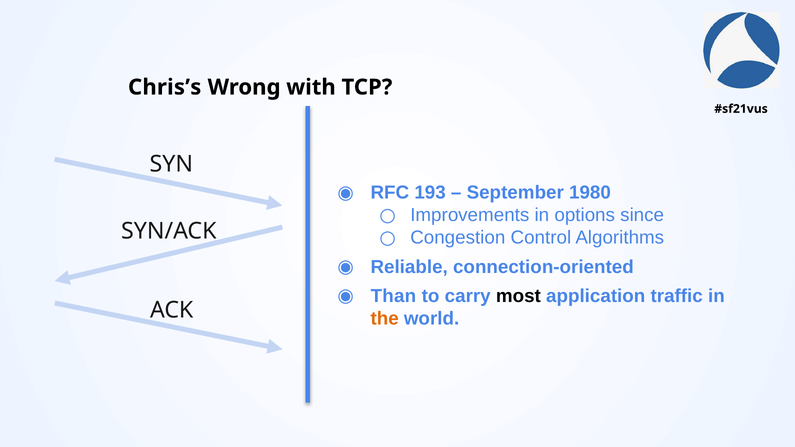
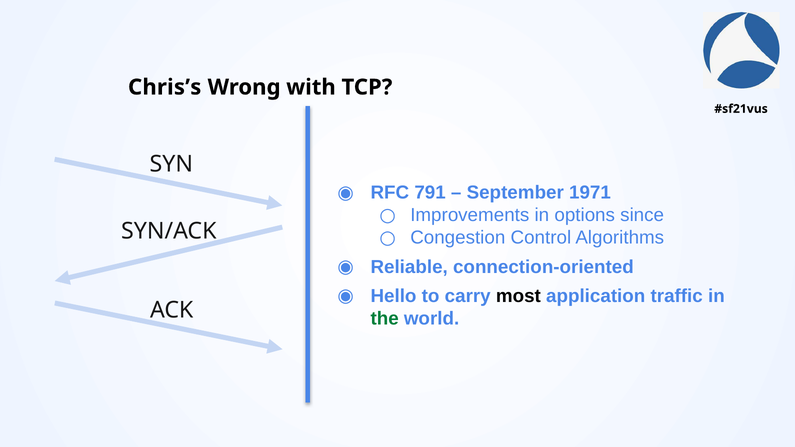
193: 193 -> 791 (430, 193)
1980: 1980 -> 1971 (590, 193)
Than: Than -> Hello (393, 296)
the colour: orange -> green (385, 319)
